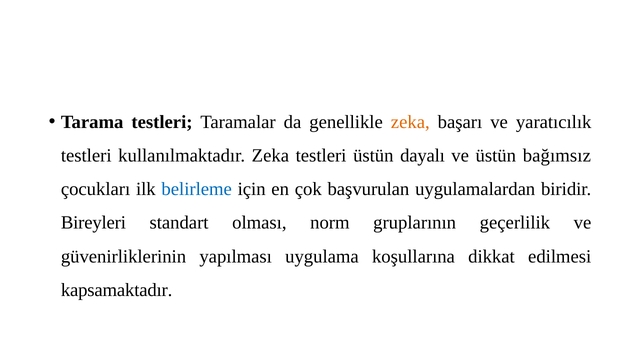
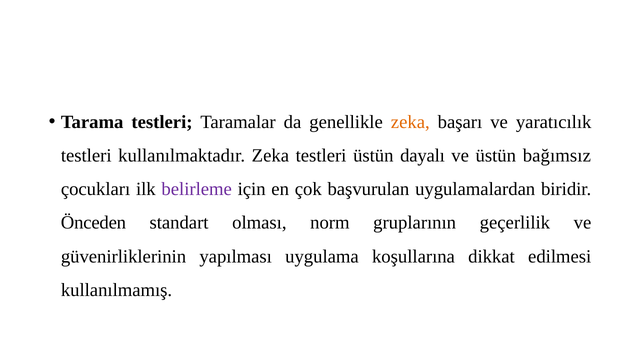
belirleme colour: blue -> purple (197, 189)
Bireyleri: Bireyleri -> Önceden (93, 223)
kapsamaktadır: kapsamaktadır -> kullanılmamış (117, 290)
